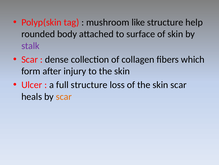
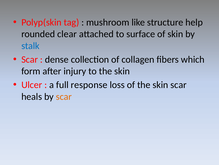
body: body -> clear (67, 34)
stalk colour: purple -> blue (30, 46)
full structure: structure -> response (89, 85)
